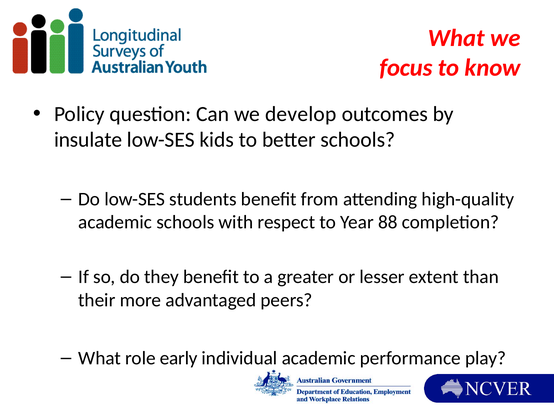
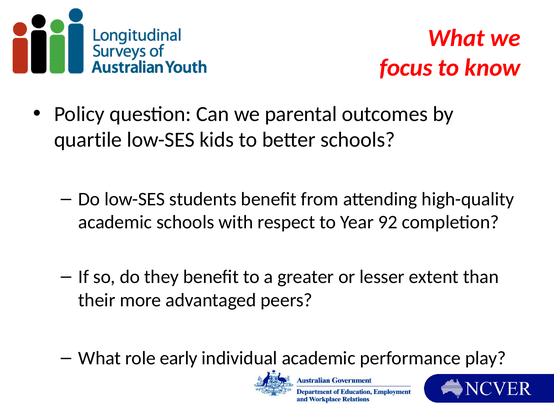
develop: develop -> parental (301, 114)
insulate: insulate -> quartile (88, 140)
88: 88 -> 92 (388, 223)
